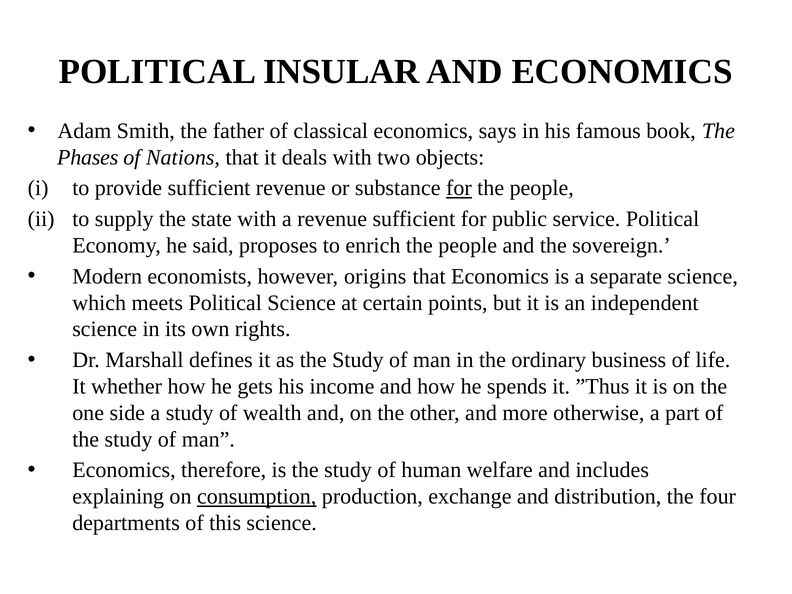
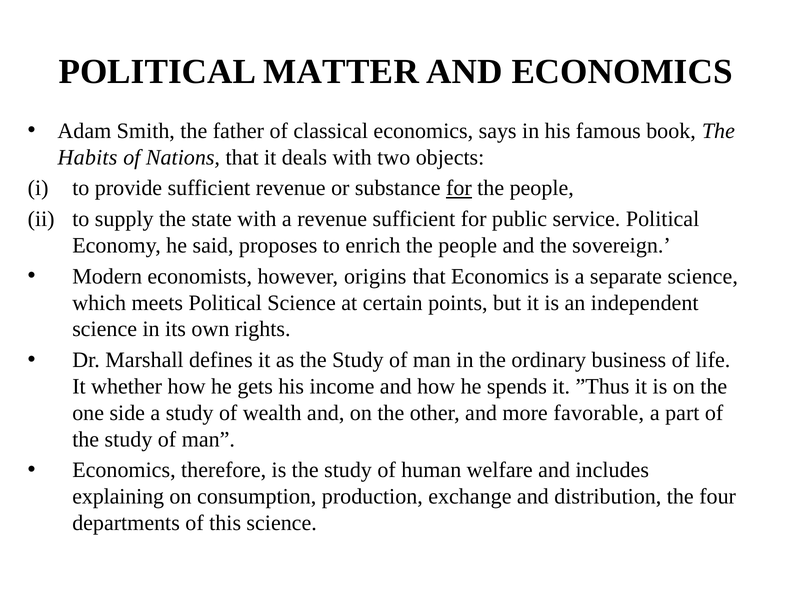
INSULAR: INSULAR -> MATTER (341, 72)
Phases: Phases -> Habits (87, 157)
otherwise: otherwise -> favorable (599, 413)
consumption underline: present -> none (257, 497)
